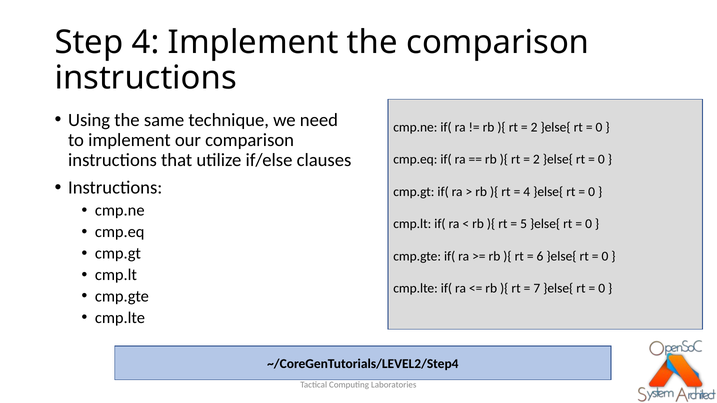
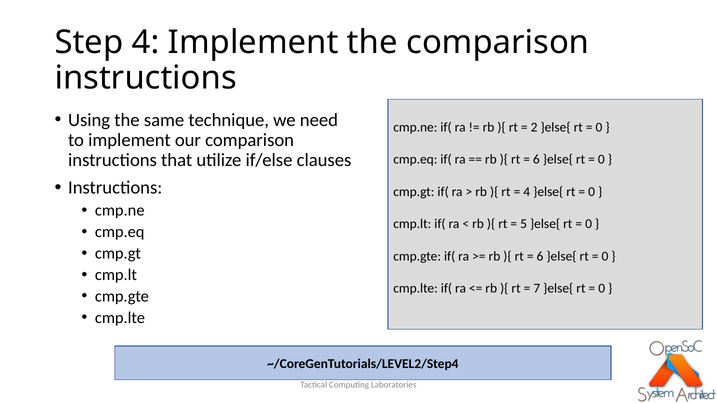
2: 2 -> 6 (536, 159)
